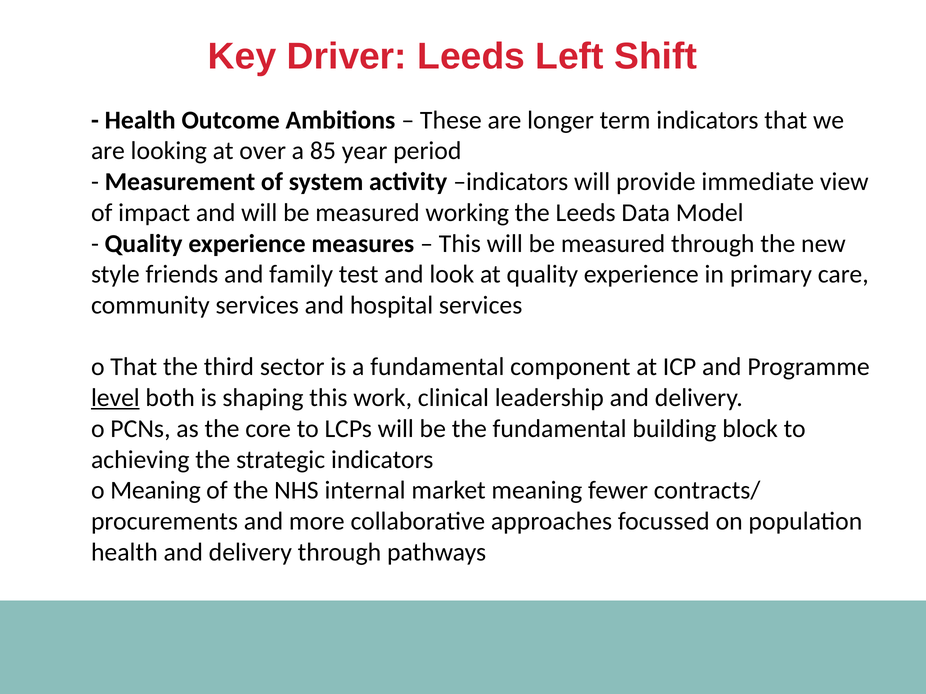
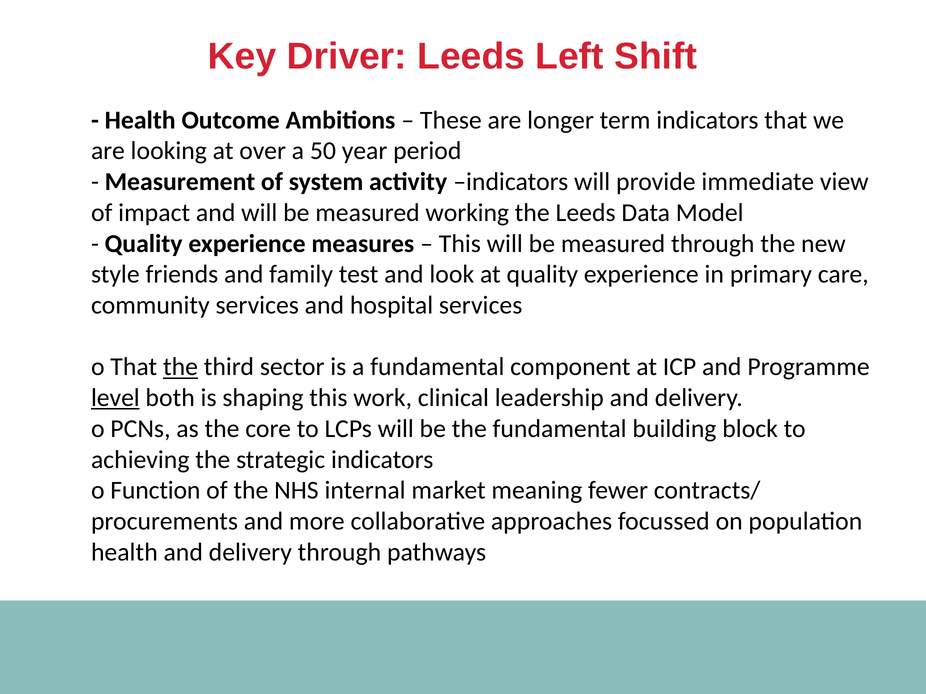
85: 85 -> 50 (323, 151)
the underline: none -> present (180, 367)
o Meaning: Meaning -> Function (155, 491)
